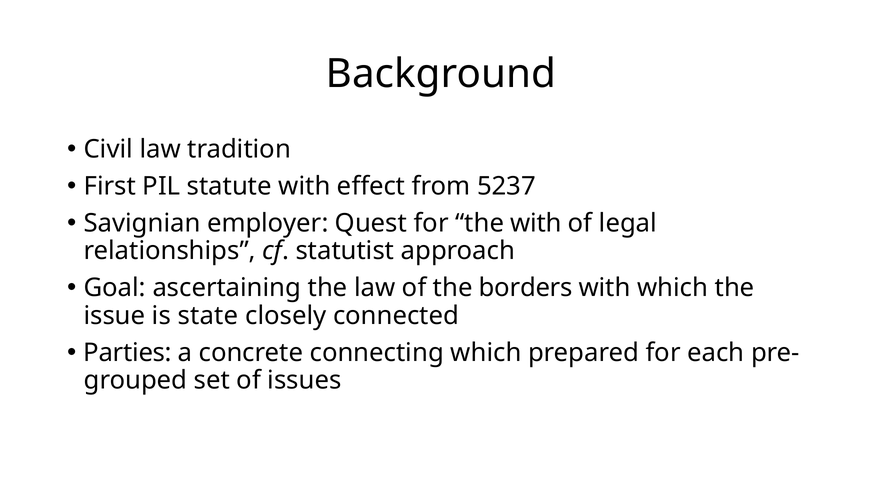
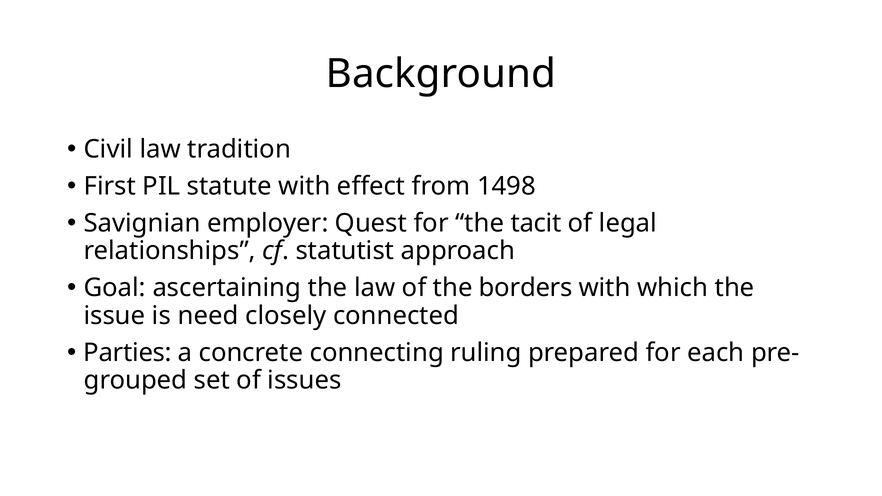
5237: 5237 -> 1498 (506, 186)
the with: with -> tacit (536, 223)
state: state -> need (208, 316)
connecting which: which -> ruling (486, 353)
